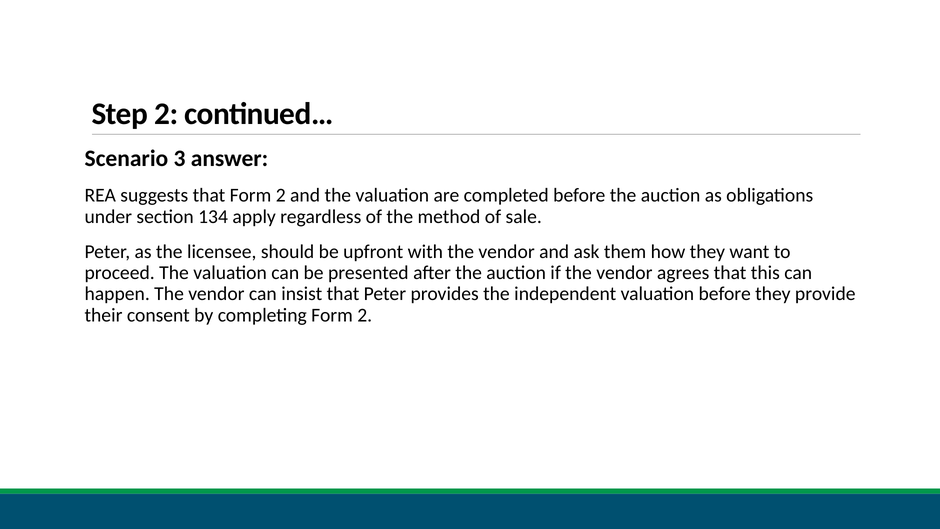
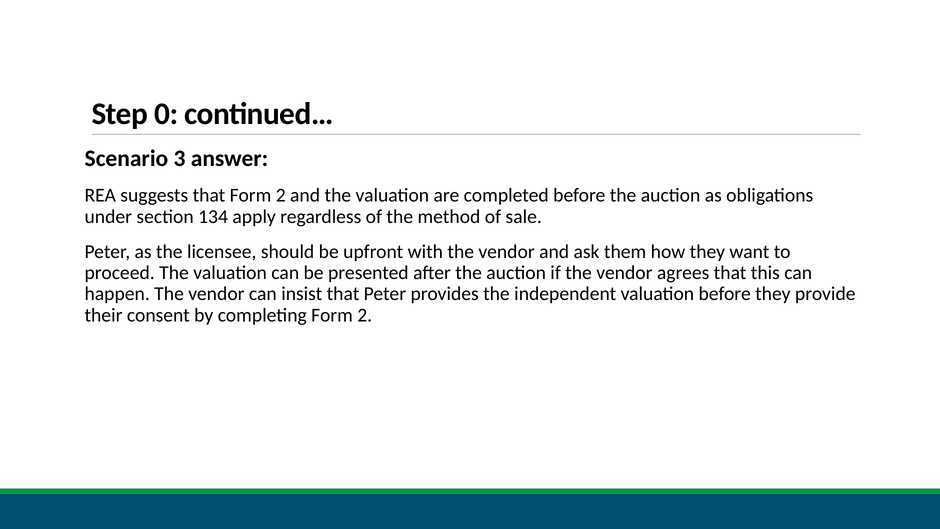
Step 2: 2 -> 0 (166, 114)
